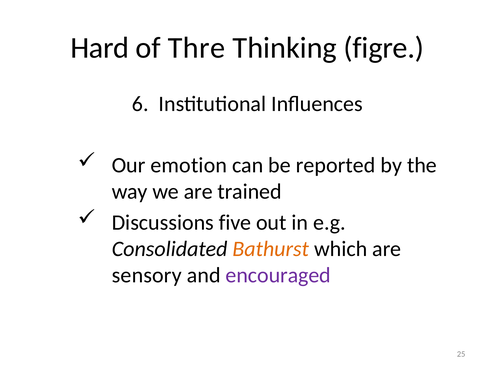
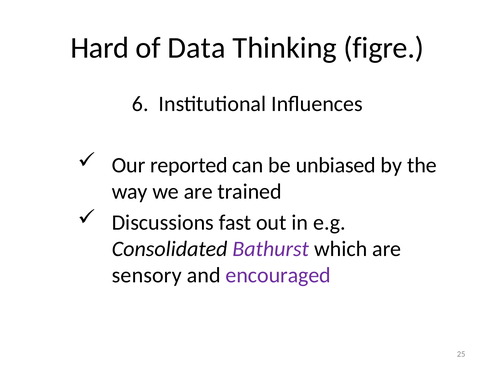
Thre: Thre -> Data (197, 48)
emotion: emotion -> reported (189, 165)
reported: reported -> unbiased (336, 165)
five: five -> fast (235, 223)
Bathurst colour: orange -> purple (271, 249)
